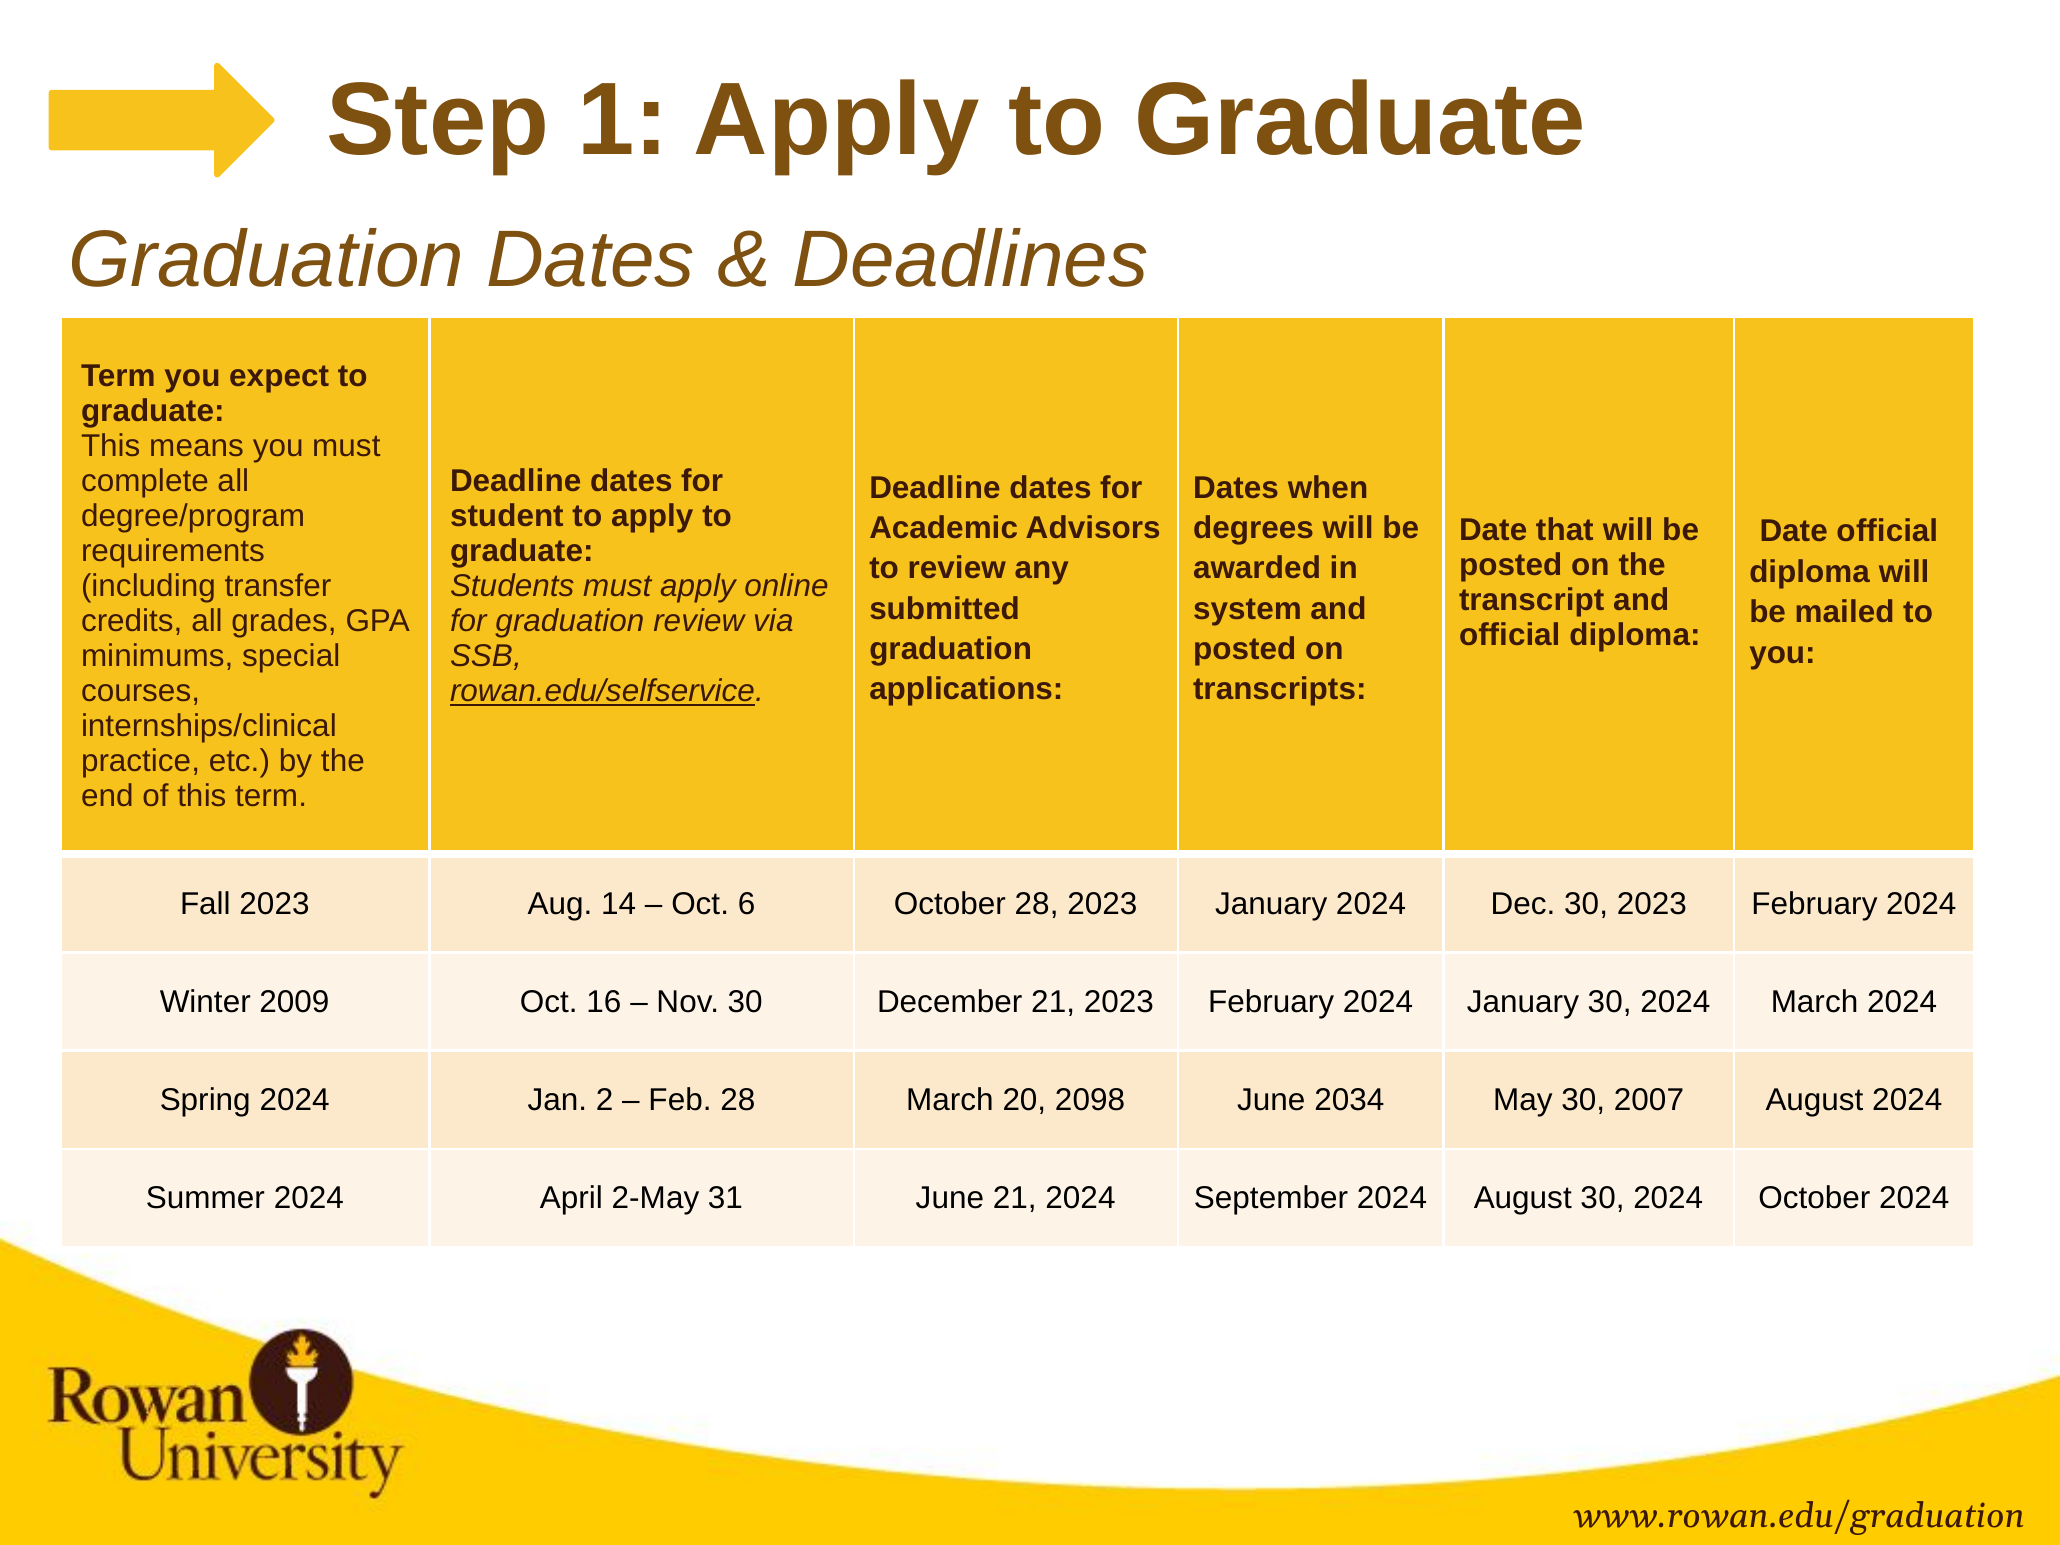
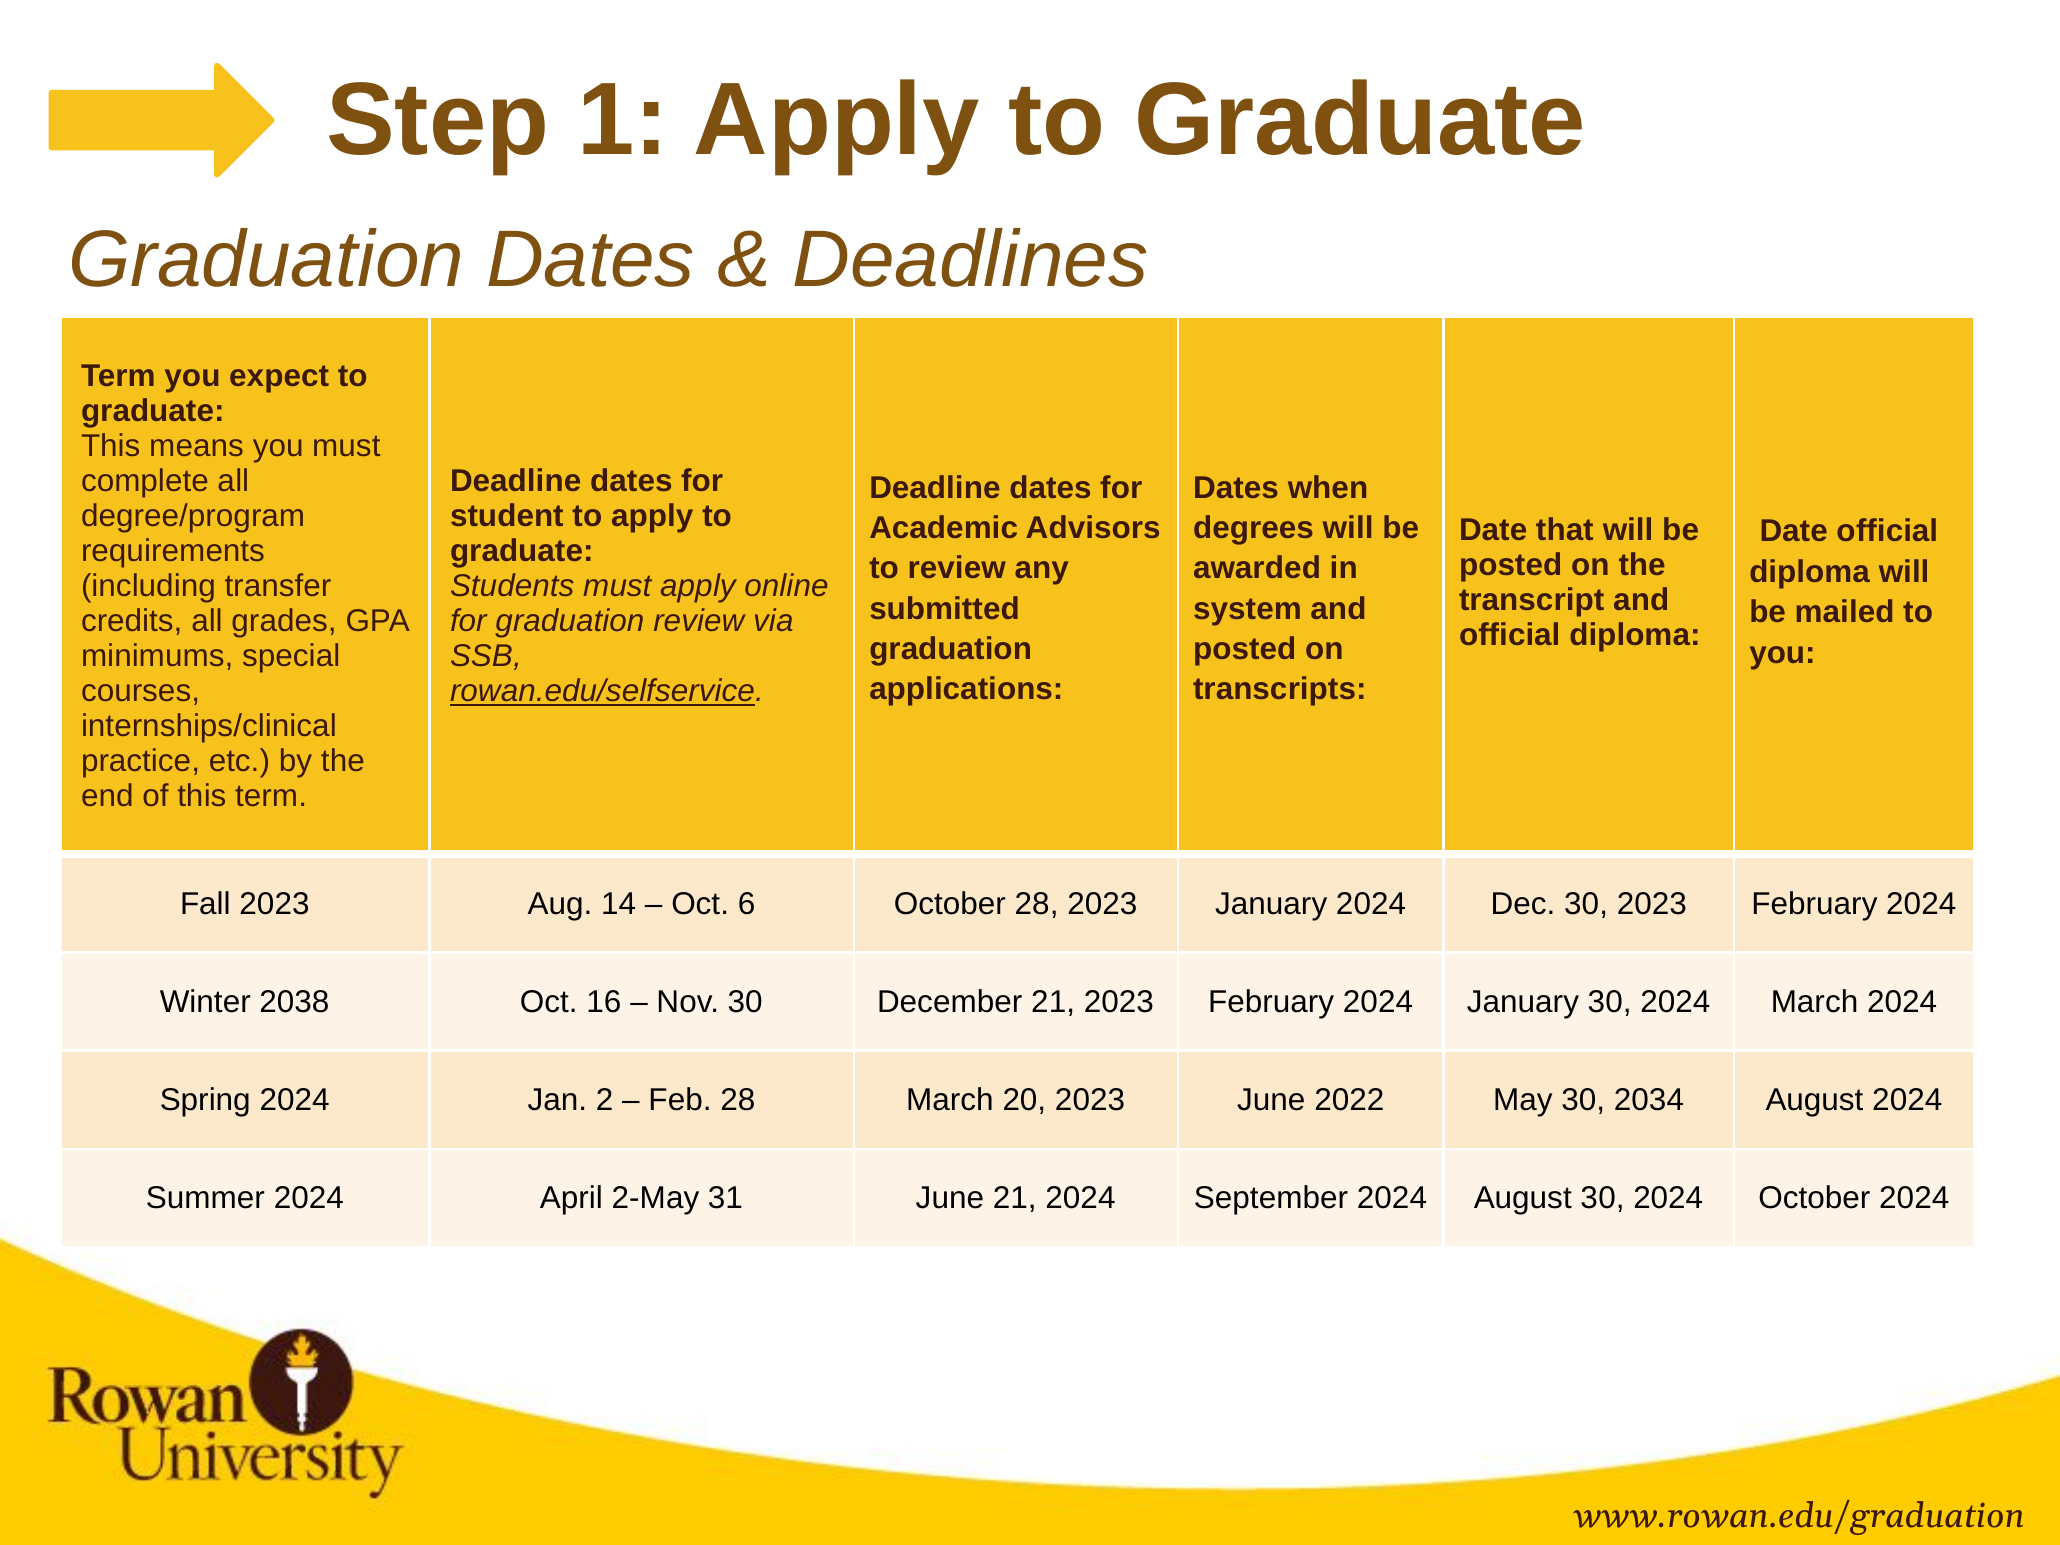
2009: 2009 -> 2038 (294, 1002)
20 2098: 2098 -> 2023 (1090, 1100)
2034: 2034 -> 2022 (1349, 1100)
2007: 2007 -> 2034 (1649, 1100)
